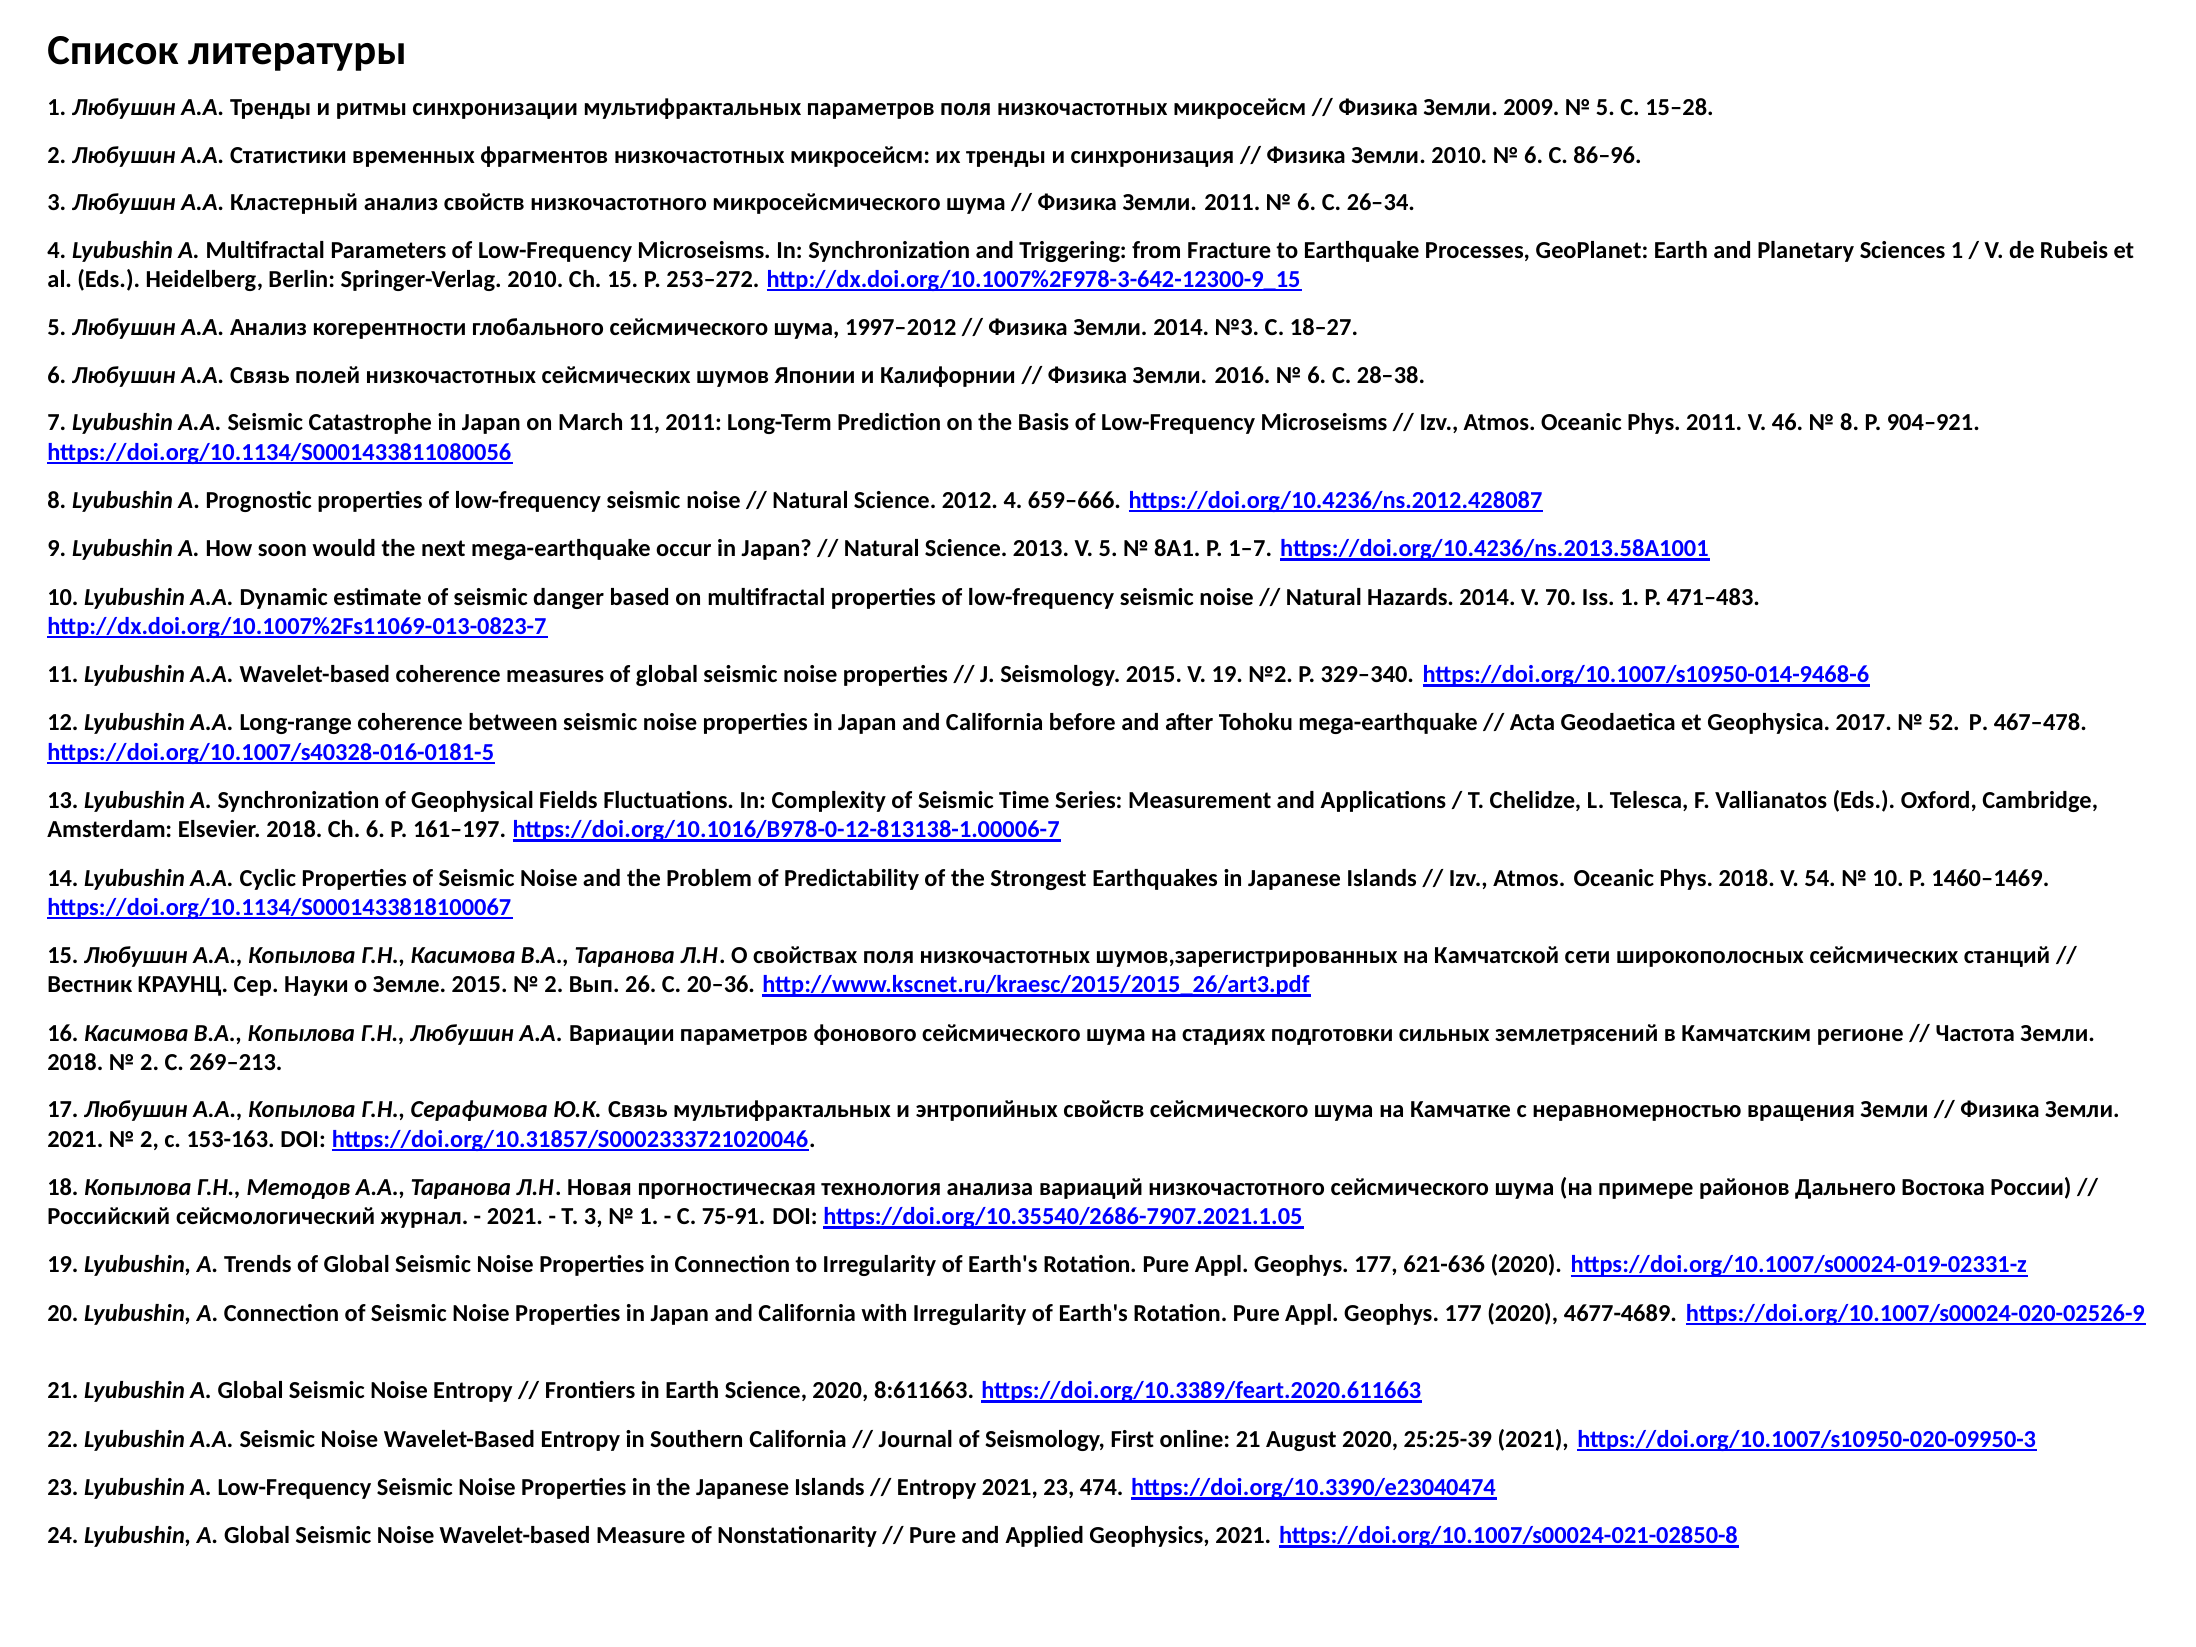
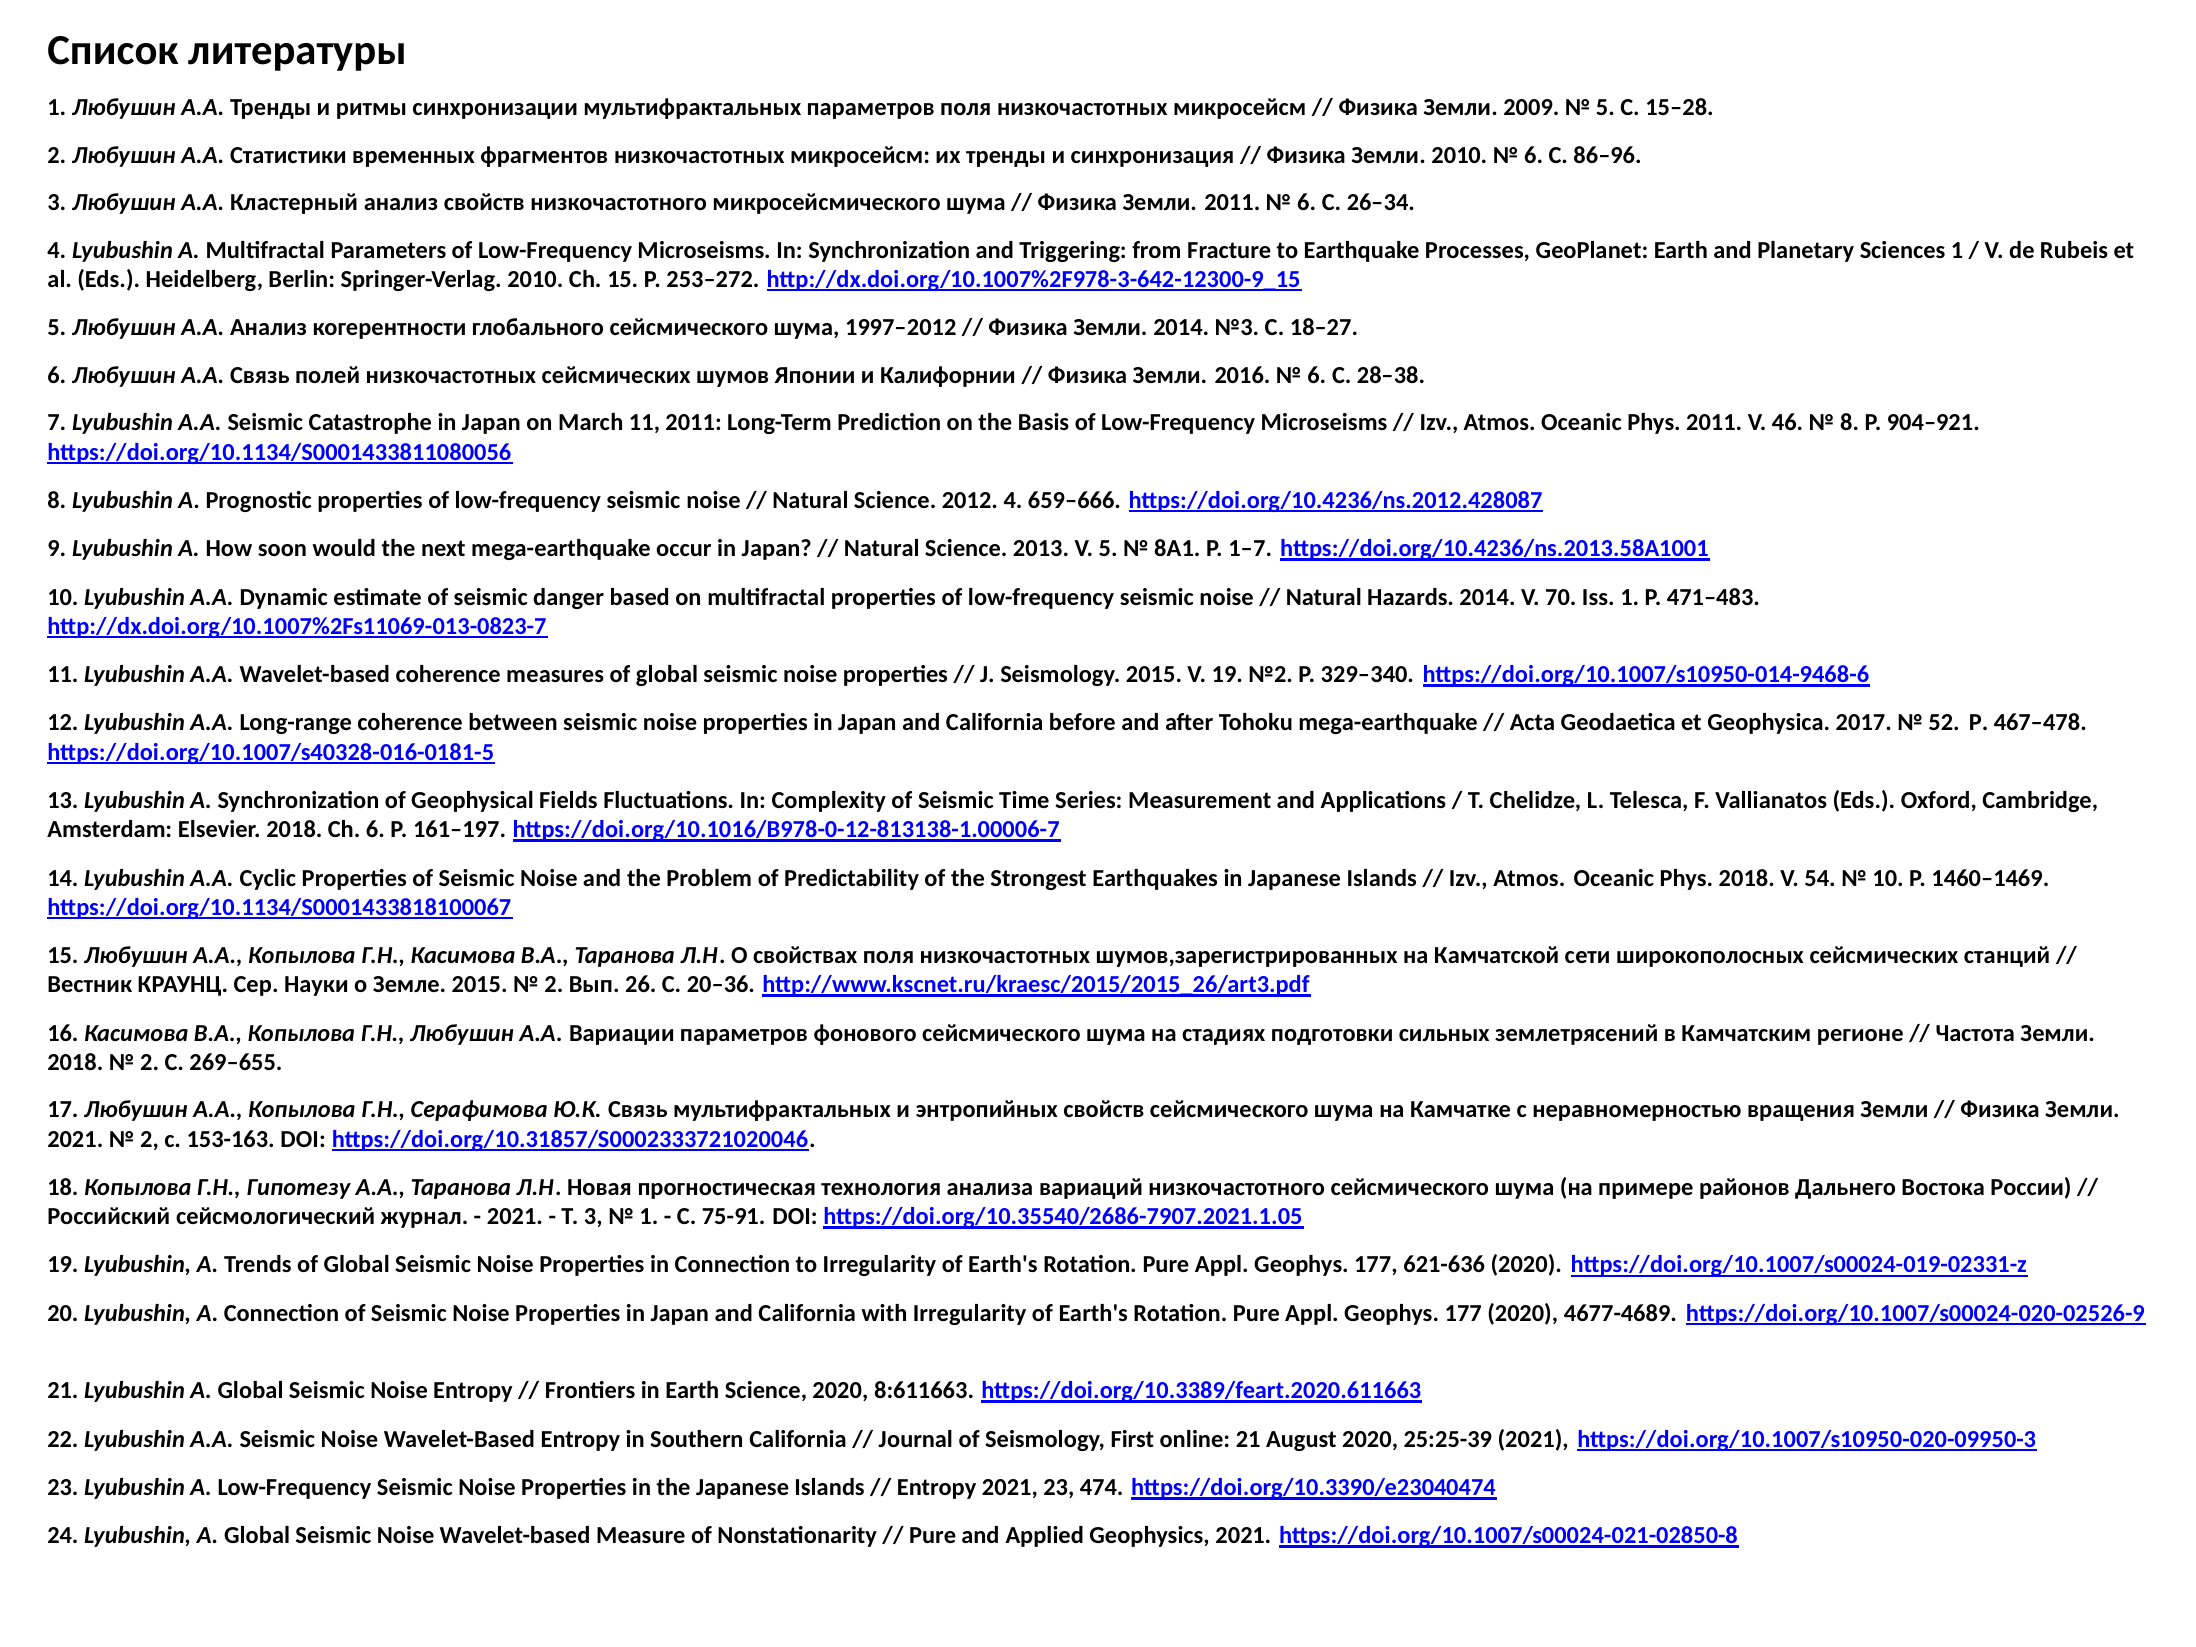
269–213: 269–213 -> 269–655 (236, 1062)
Методов: Методов -> Гипотезу (298, 1187)
